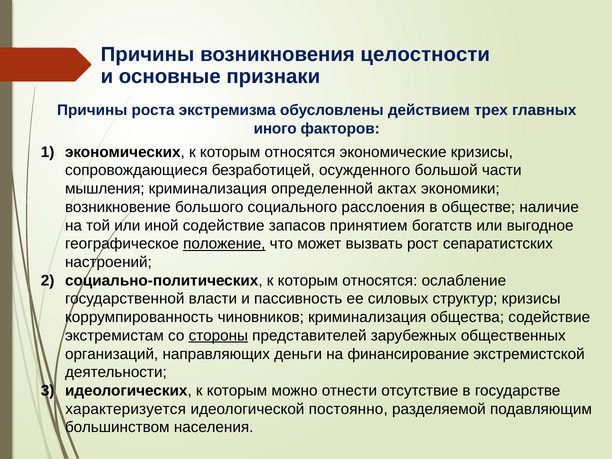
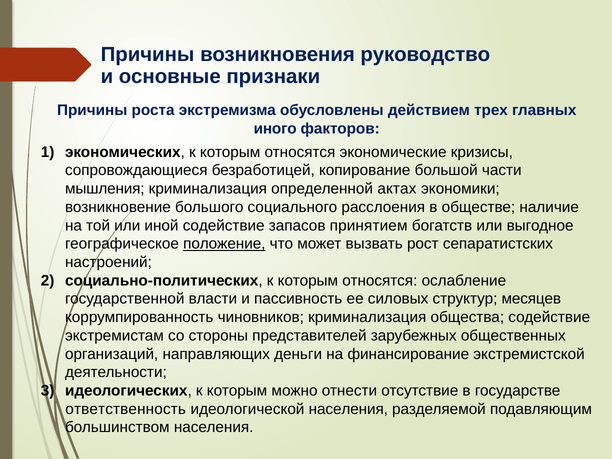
целостности: целостности -> руководство (425, 55)
осужденного: осужденного -> копирование (365, 170)
структур кризисы: кризисы -> месяцев (531, 299)
стороны underline: present -> none (218, 336)
характеризуется: характеризуется -> ответственность (126, 409)
идеологической постоянно: постоянно -> населения (348, 409)
